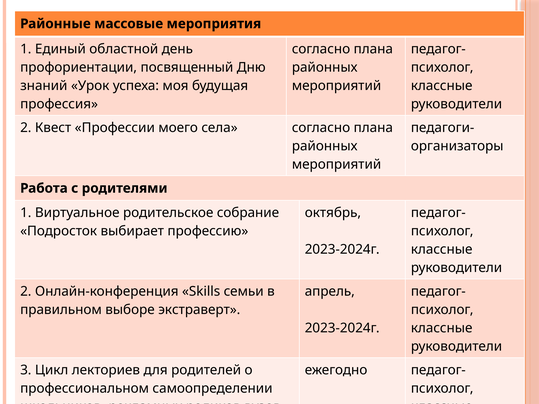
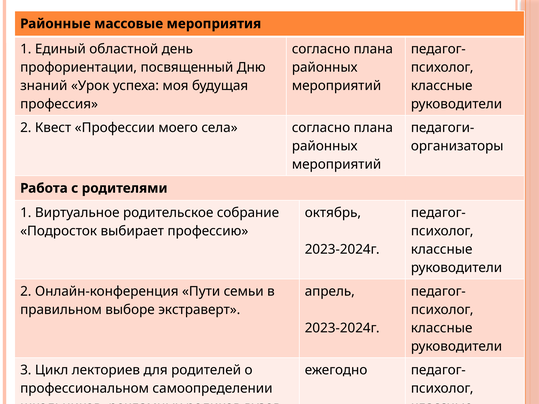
Skills: Skills -> Пути (201, 292)
